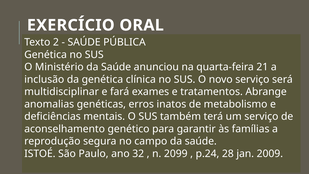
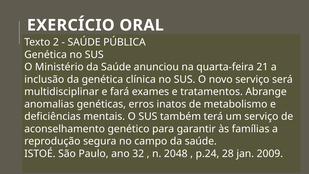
2099: 2099 -> 2048 (176, 153)
